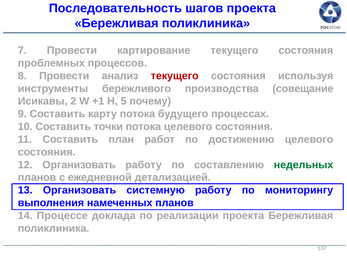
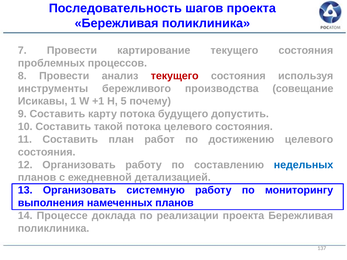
2: 2 -> 1 (73, 101)
процессах: процессах -> допустить (240, 114)
точки: точки -> такой (108, 127)
недельных colour: green -> blue (304, 165)
